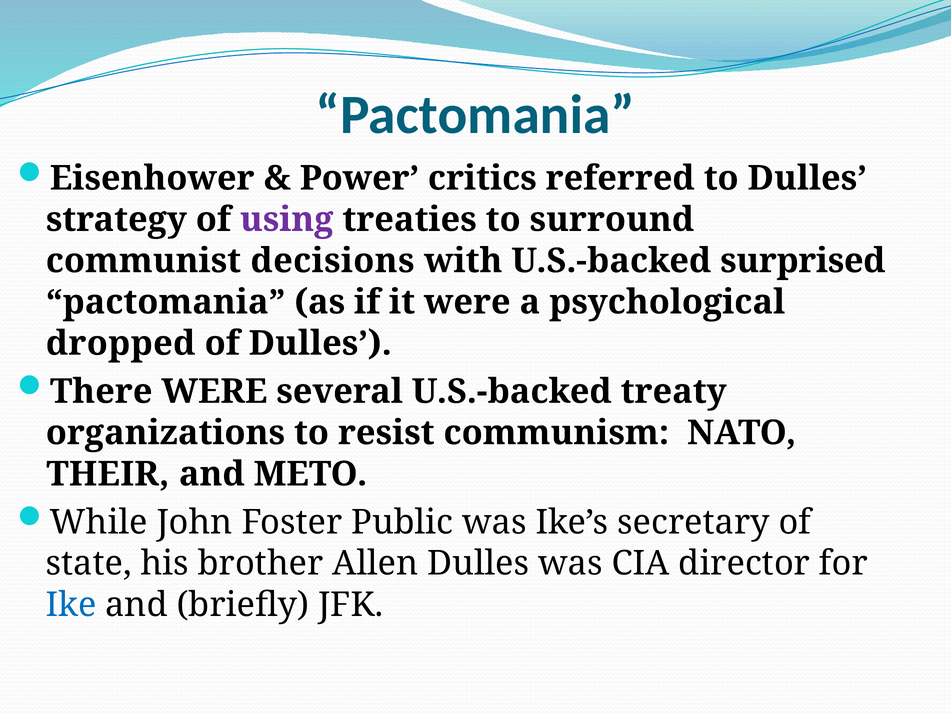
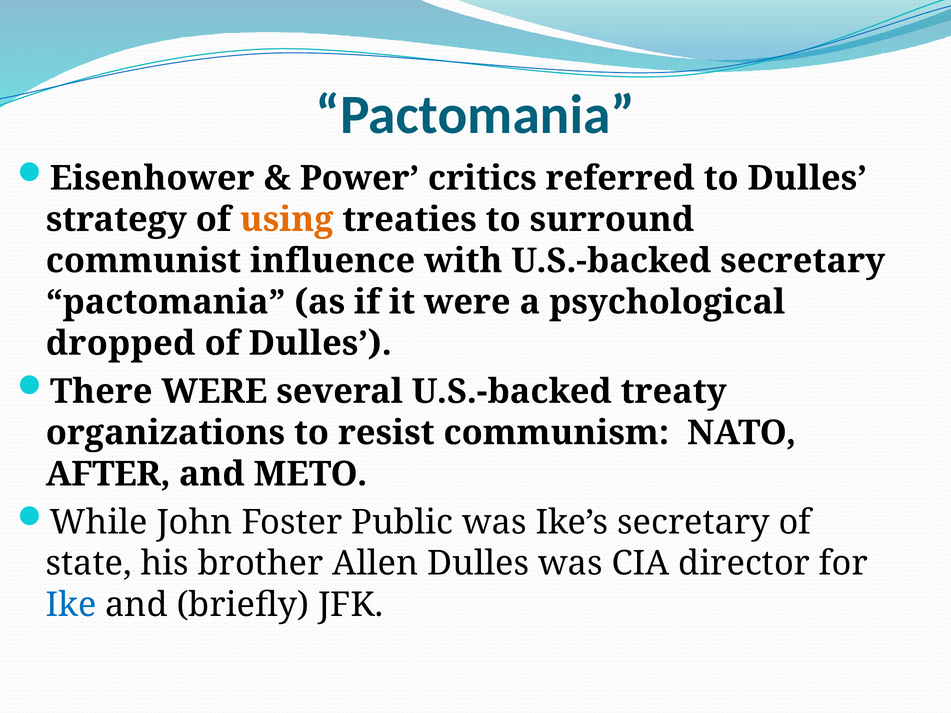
using colour: purple -> orange (287, 220)
decisions: decisions -> influence (333, 261)
U.S.-backed surprised: surprised -> secretary (803, 261)
THEIR: THEIR -> AFTER (108, 474)
